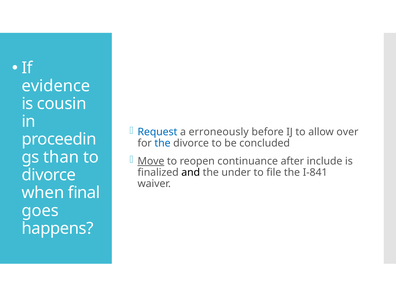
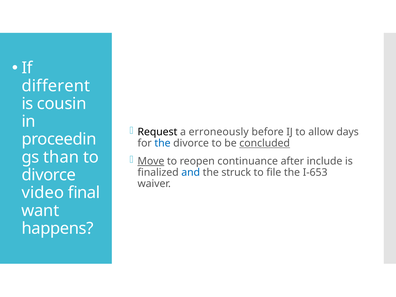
evidence: evidence -> different (56, 86)
Request colour: blue -> black (157, 132)
over: over -> days (348, 132)
concluded underline: none -> present (265, 143)
and colour: black -> blue (191, 172)
under: under -> struck (236, 172)
I-841: I-841 -> I-653 (315, 172)
when: when -> video (43, 193)
goes: goes -> want (40, 211)
